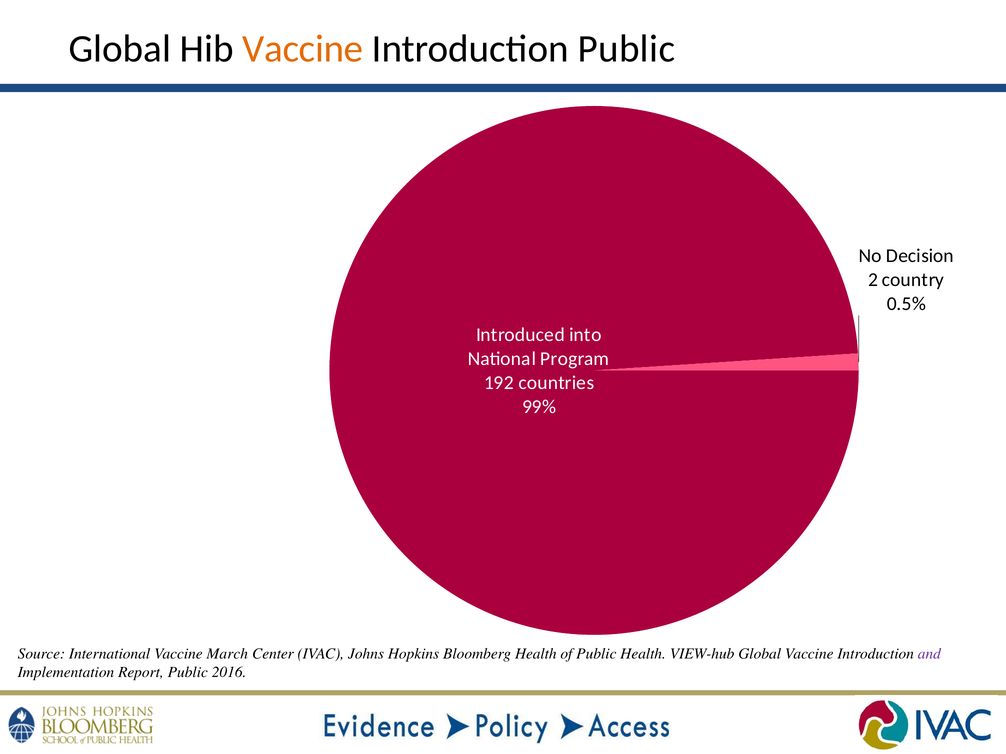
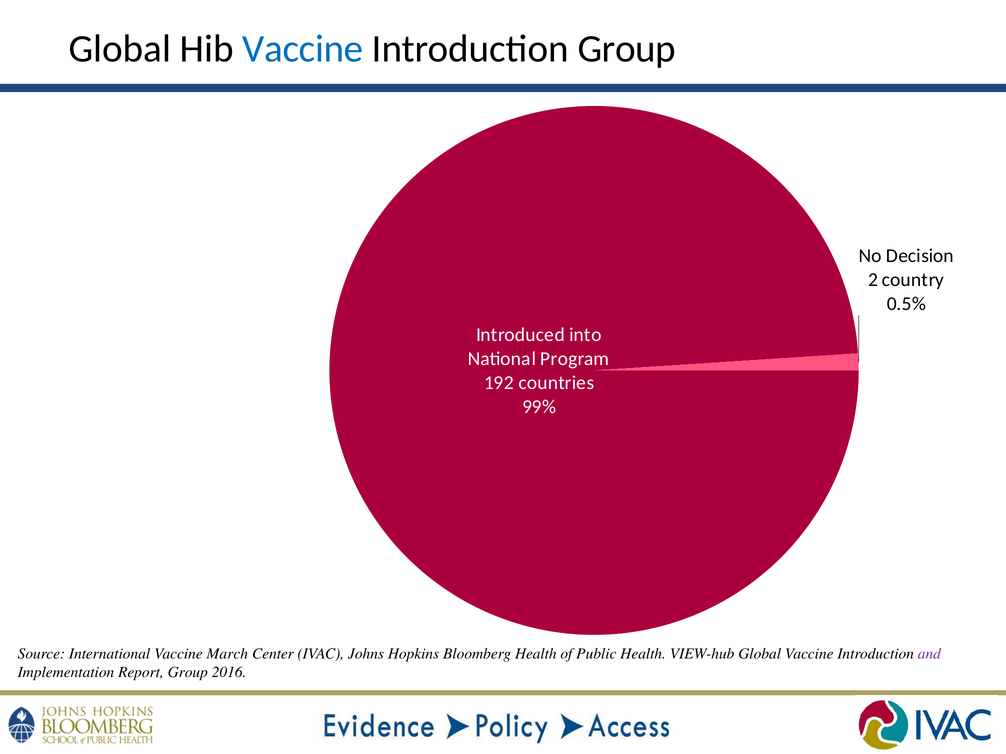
Vaccine colour: orange -> blue (303, 49)
Introduction Public: Public -> Group (627, 49)
Report Public: Public -> Group (188, 673)
